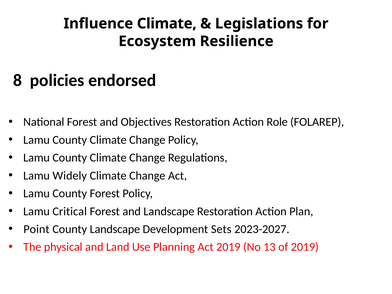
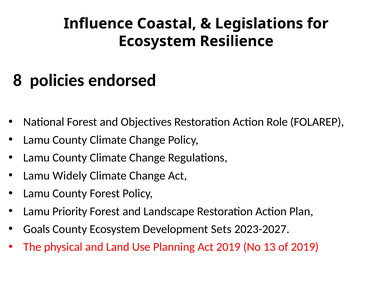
Influence Climate: Climate -> Coastal (167, 24)
Critical: Critical -> Priority (70, 211)
Point: Point -> Goals (37, 229)
County Landscape: Landscape -> Ecosystem (115, 229)
